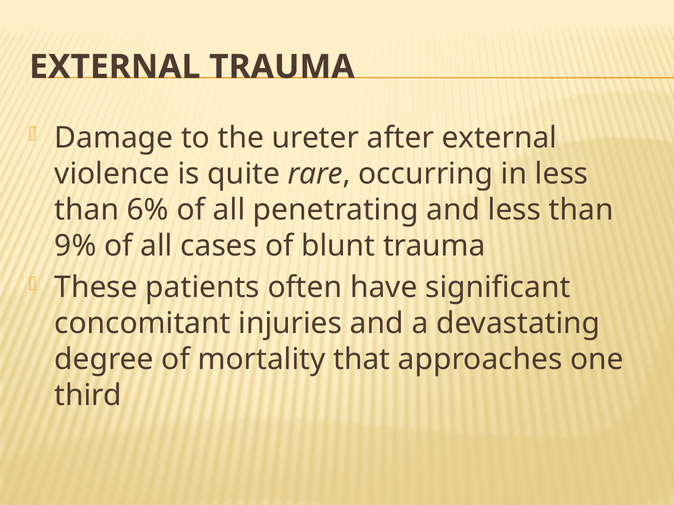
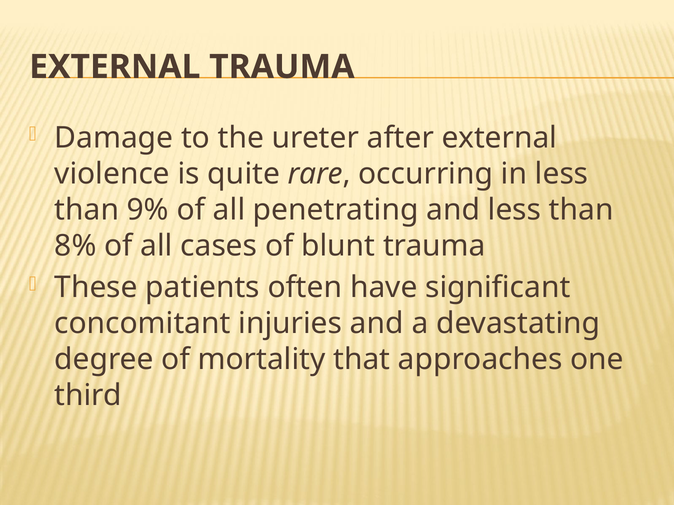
6%: 6% -> 9% (148, 210)
9%: 9% -> 8% (75, 246)
